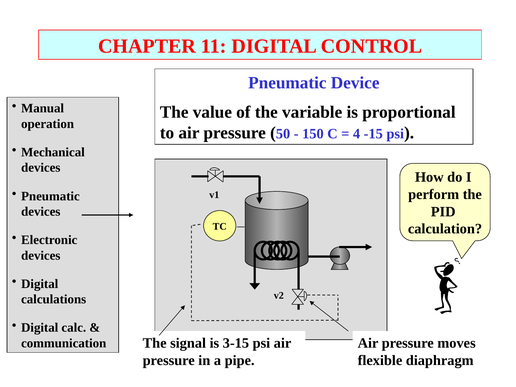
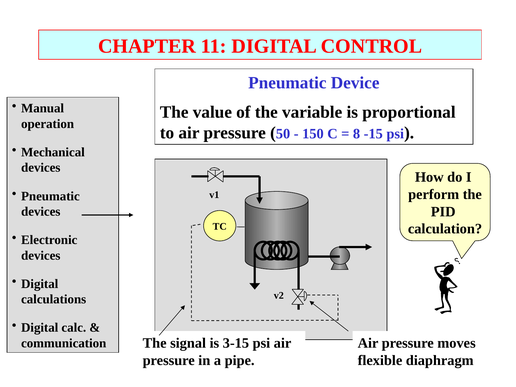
4: 4 -> 8 (357, 134)
